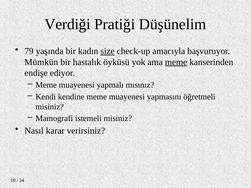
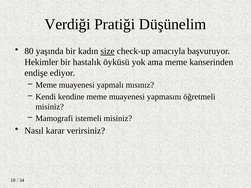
79: 79 -> 80 (29, 51)
Mümkün: Mümkün -> Hekimler (41, 62)
meme underline: present -> none (176, 62)
